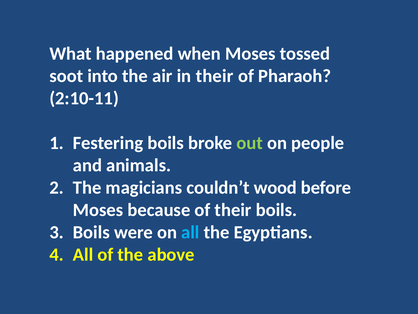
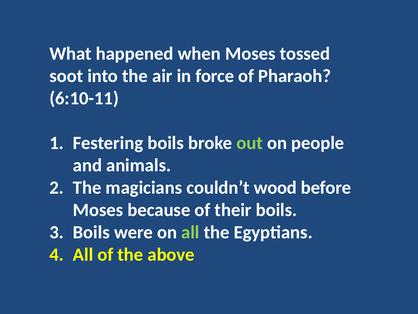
in their: their -> force (215, 76)
2:10-11: 2:10-11 -> 6:10-11 (84, 98)
all colour: light blue -> light green (190, 232)
